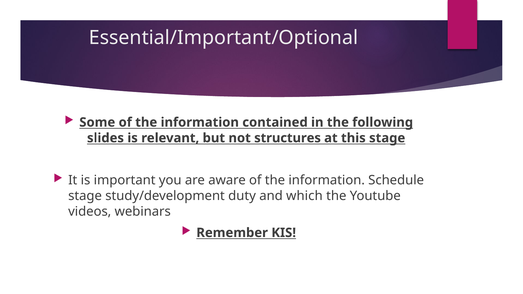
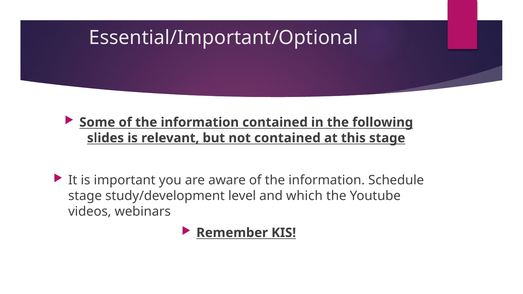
not structures: structures -> contained (287, 138)
duty: duty -> level (242, 196)
